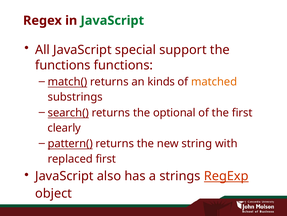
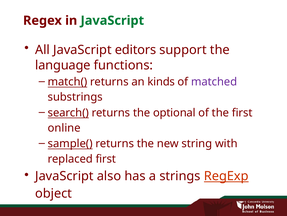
special: special -> editors (136, 50)
functions: functions -> language (63, 65)
matched colour: orange -> purple (214, 82)
clearly: clearly -> online (64, 128)
pattern(: pattern( -> sample( (70, 143)
